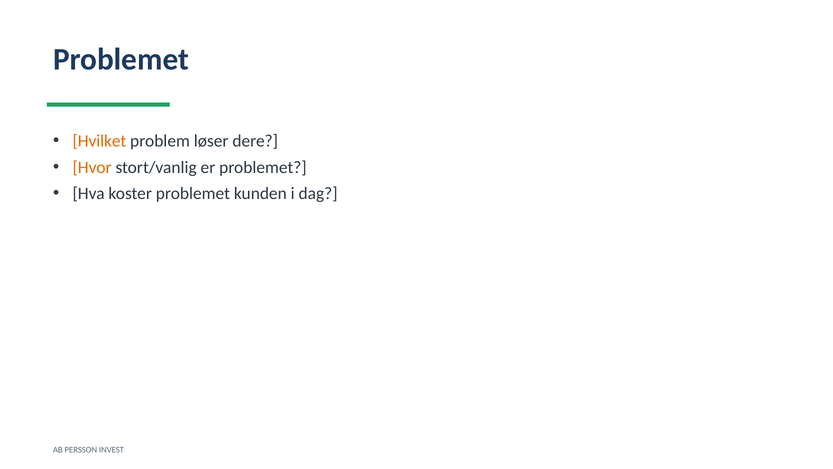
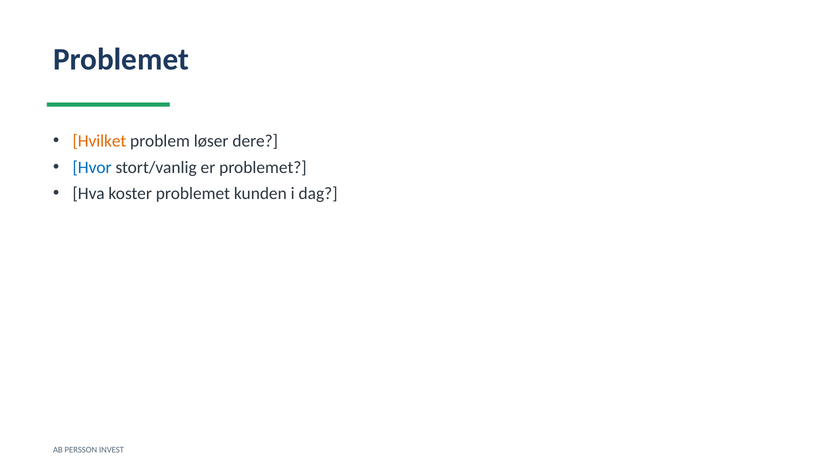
Hvor colour: orange -> blue (92, 167)
